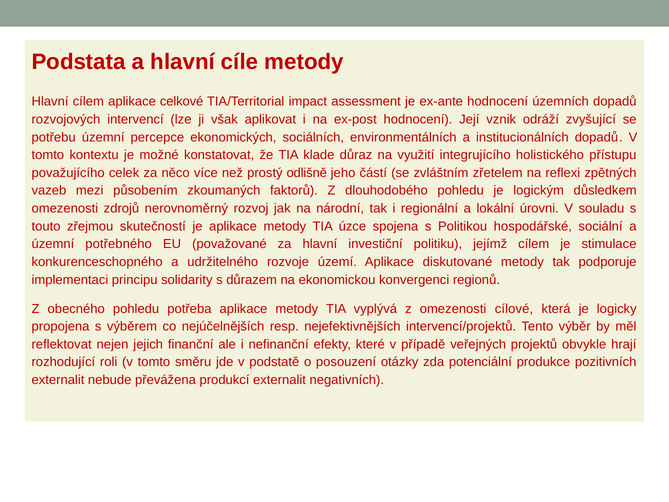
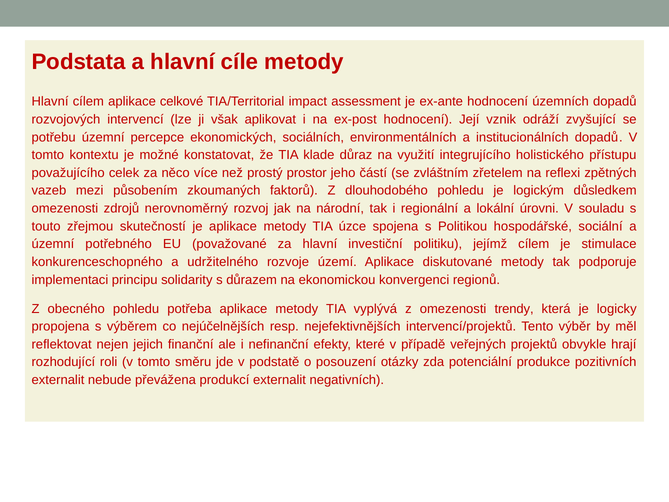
odlišně: odlišně -> prostor (307, 173)
cílové: cílové -> trendy (514, 309)
